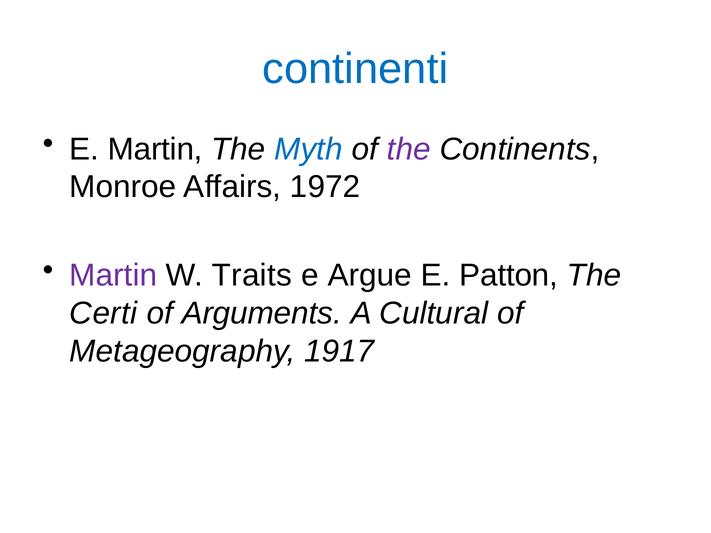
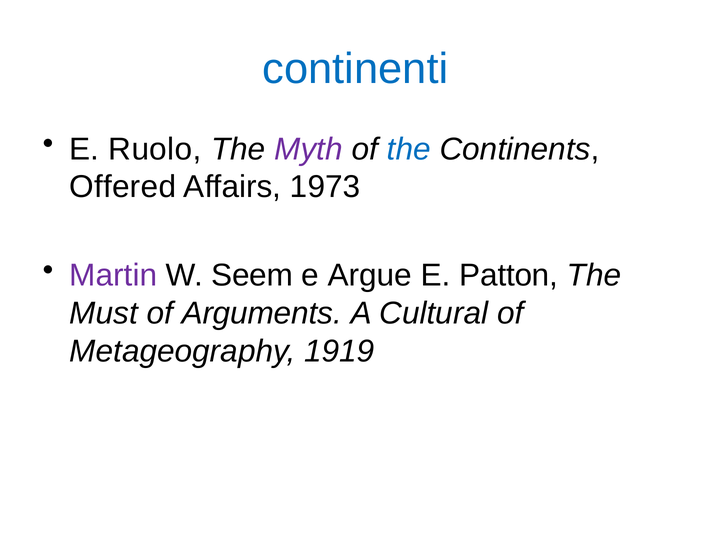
E Martin: Martin -> Ruolo (155, 149)
Myth colour: blue -> purple (309, 149)
the colour: purple -> blue (409, 149)
Monroe: Monroe -> Offered (123, 187)
1972: 1972 -> 1973 (325, 187)
Traits: Traits -> Seem (252, 276)
Certi: Certi -> Must (104, 314)
1917: 1917 -> 1919 (339, 351)
